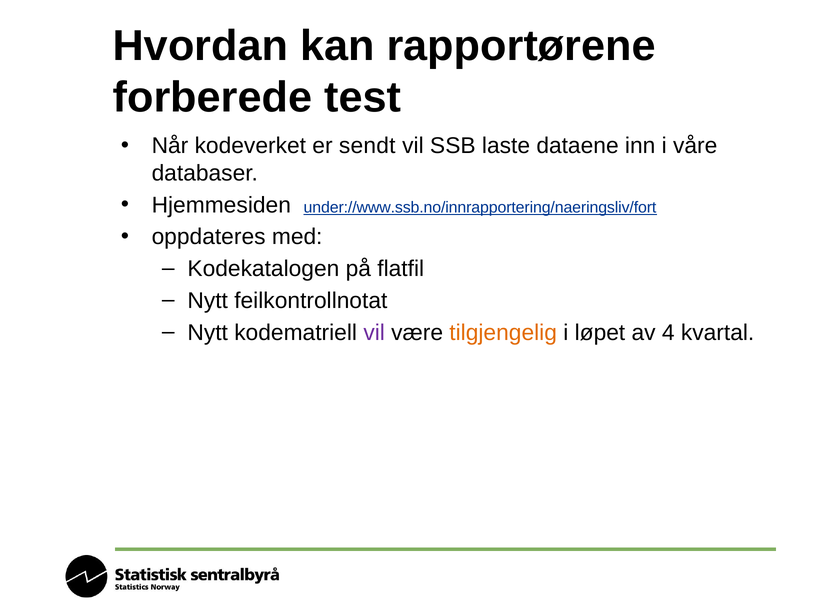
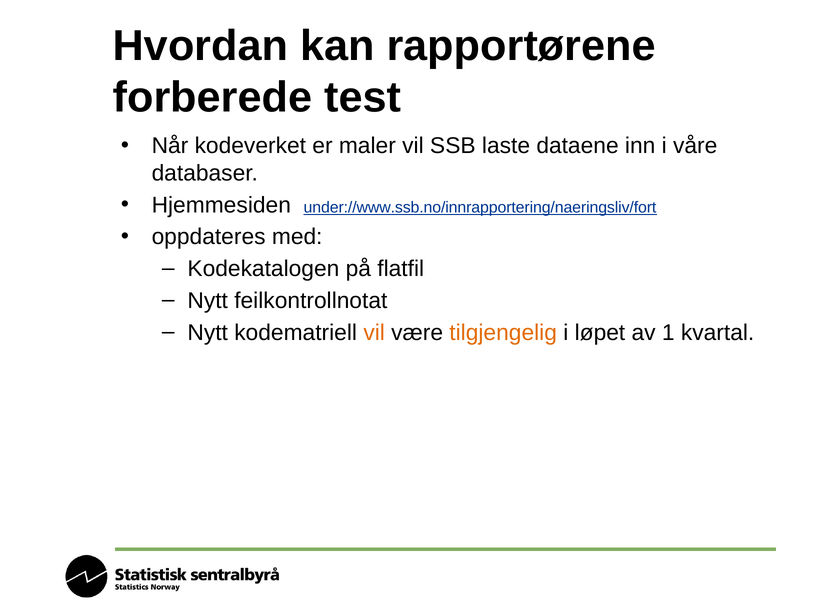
sendt: sendt -> maler (367, 146)
vil colour: purple -> orange (374, 333)
4: 4 -> 1 (668, 333)
